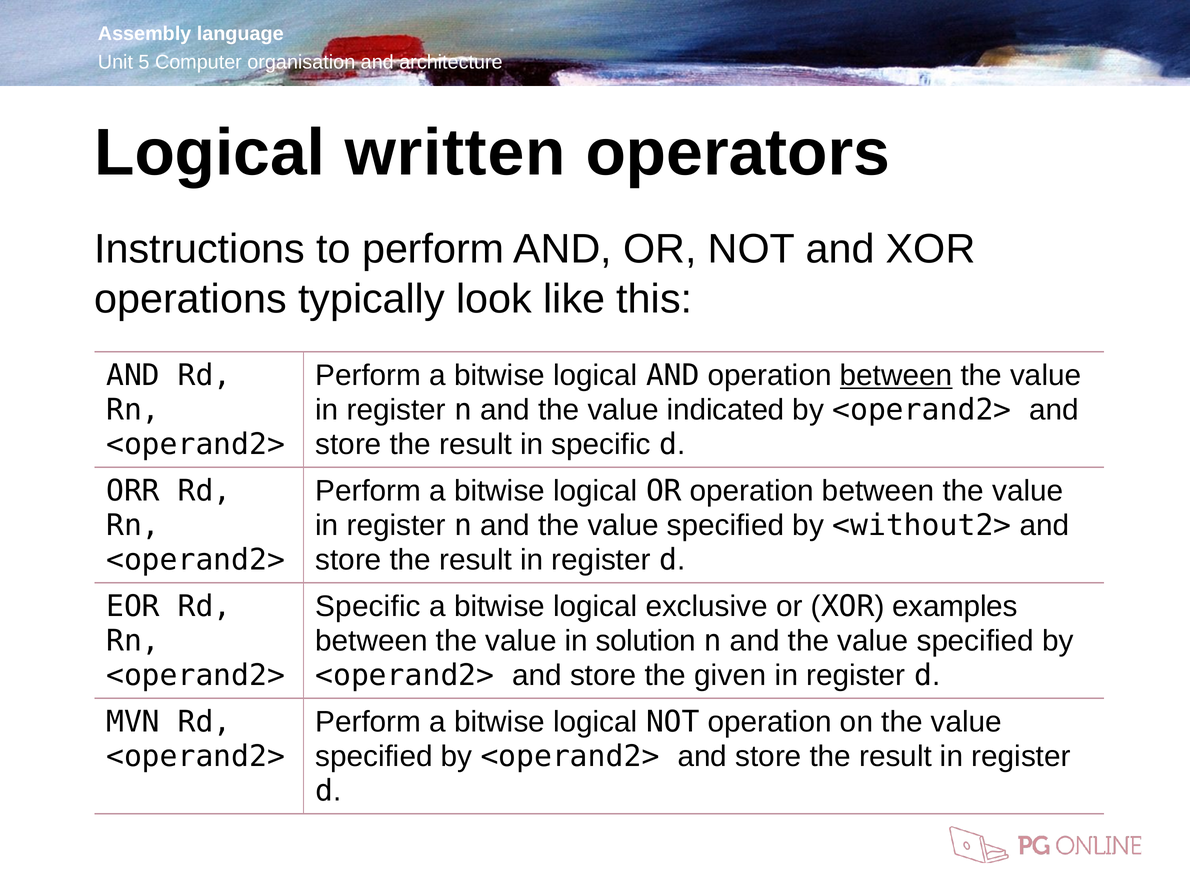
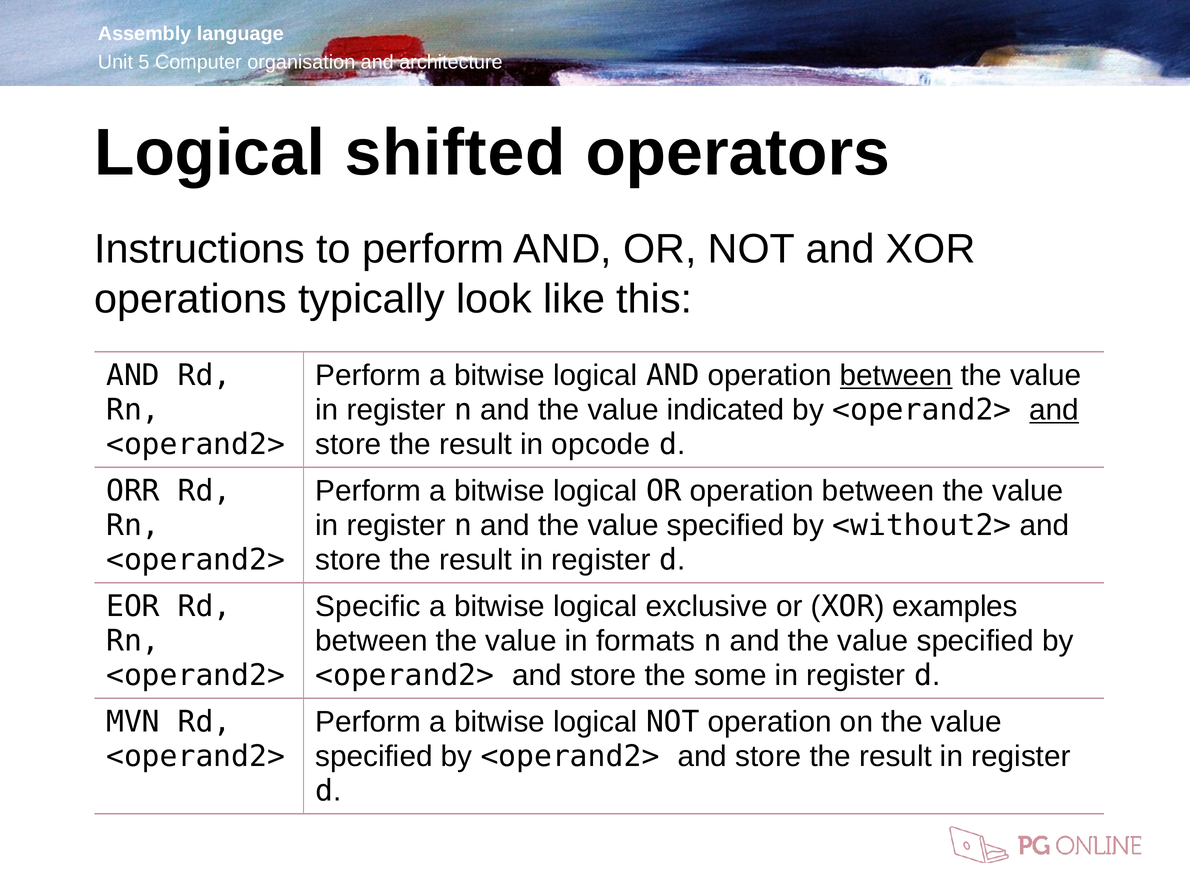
written: written -> shifted (455, 153)
and underline: none -> present (1054, 410)
in specific: specific -> opcode (601, 445)
solution: solution -> formats (646, 641)
given: given -> some (730, 676)
